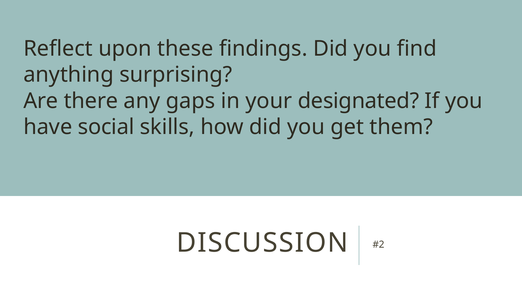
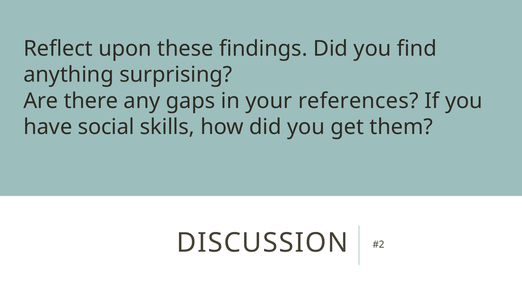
designated: designated -> references (358, 101)
